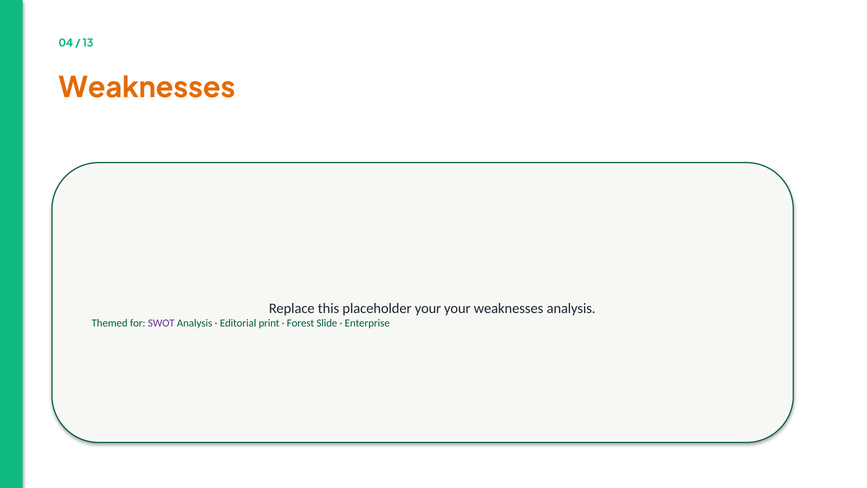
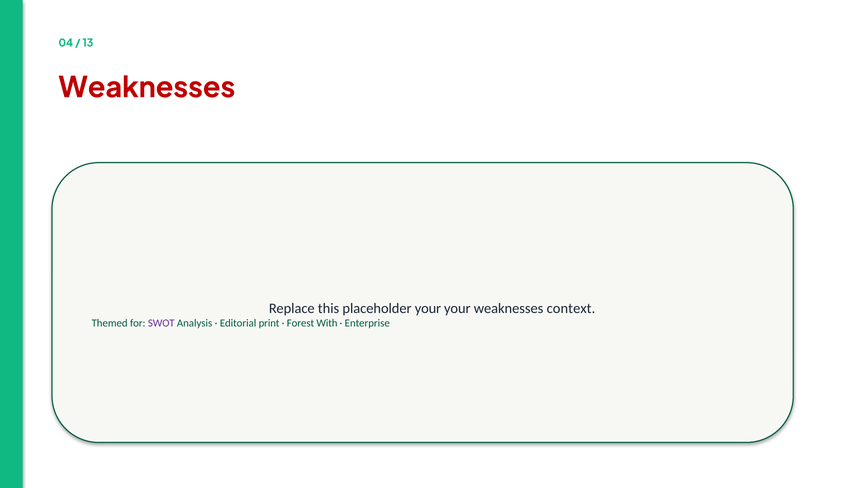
Weaknesses colour: orange -> red (147, 88)
weaknesses analysis: analysis -> context (571, 308)
Slide: Slide -> With (327, 323)
